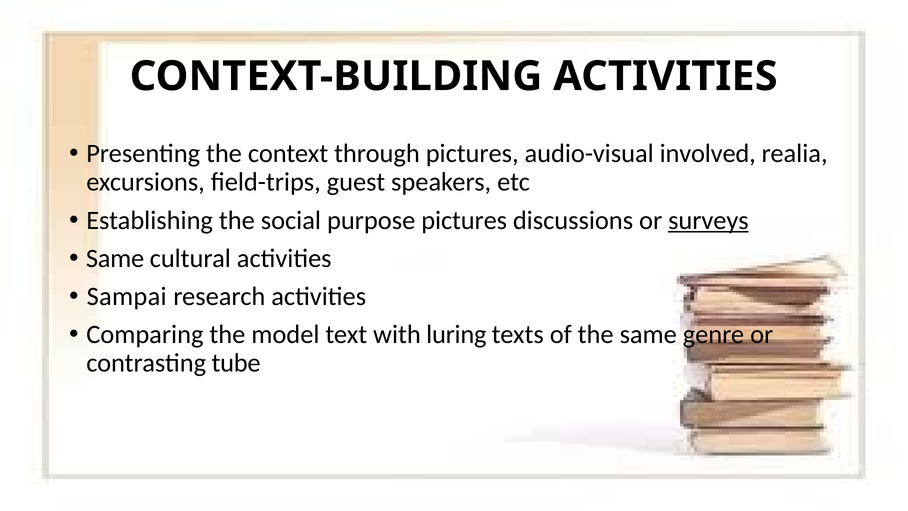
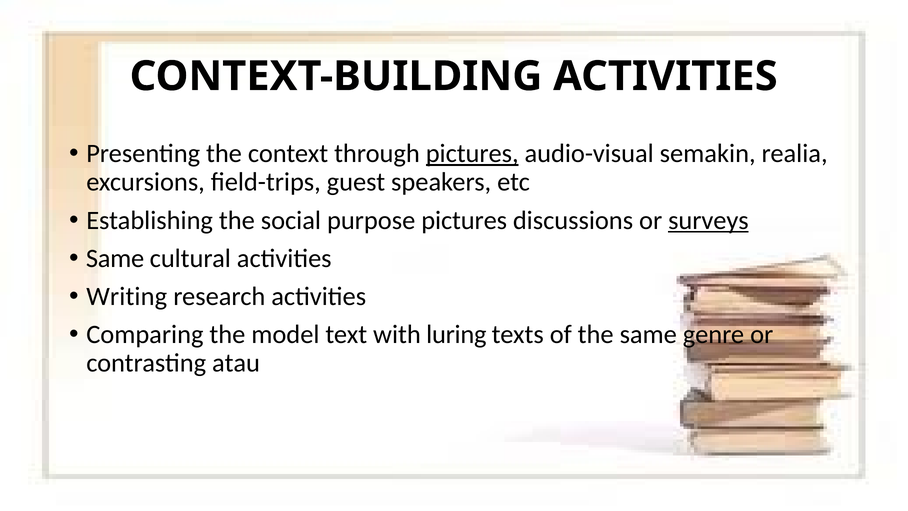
pictures underline: none -> present (472, 154)
involved: involved -> semakin (708, 154)
Sampai: Sampai -> Writing (127, 296)
tube: tube -> atau (236, 363)
